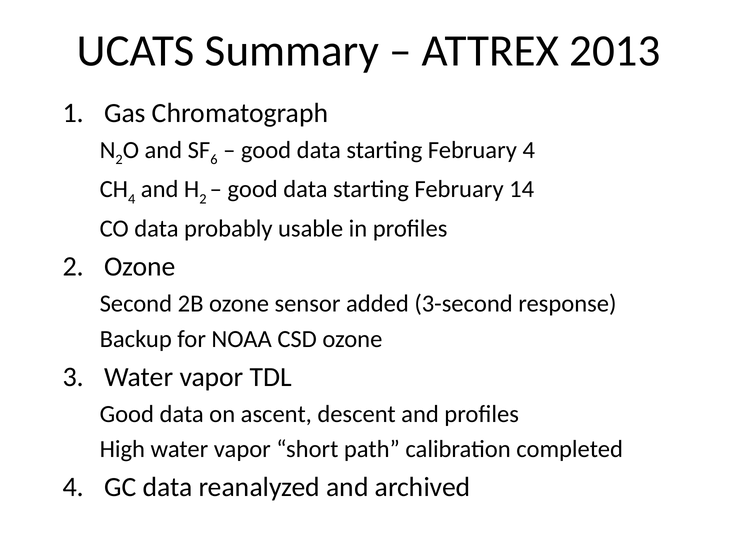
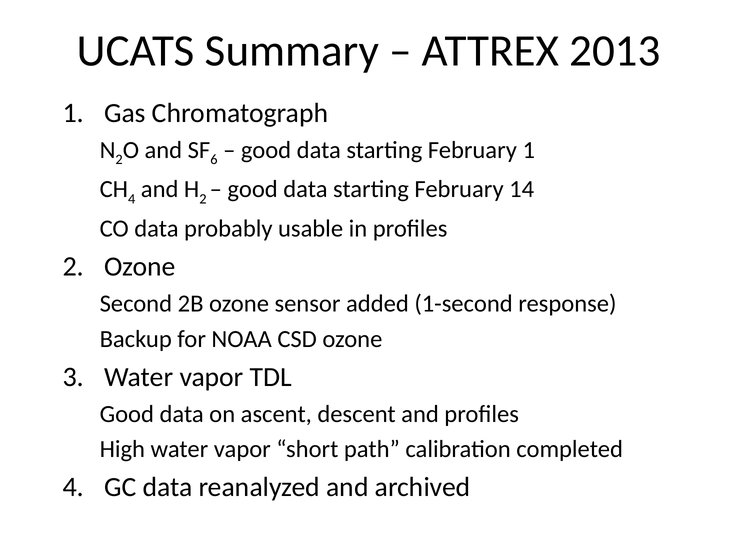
February 4: 4 -> 1 (529, 150)
3-second: 3-second -> 1-second (464, 304)
